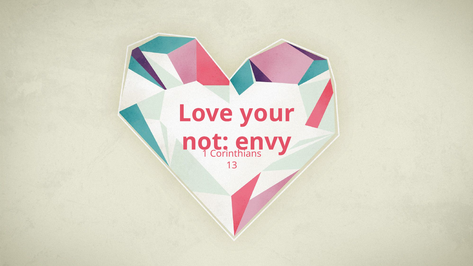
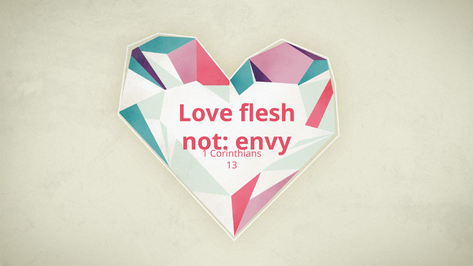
your: your -> flesh (267, 113)
